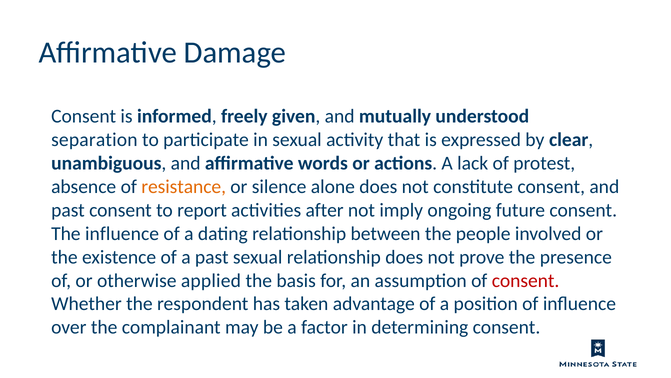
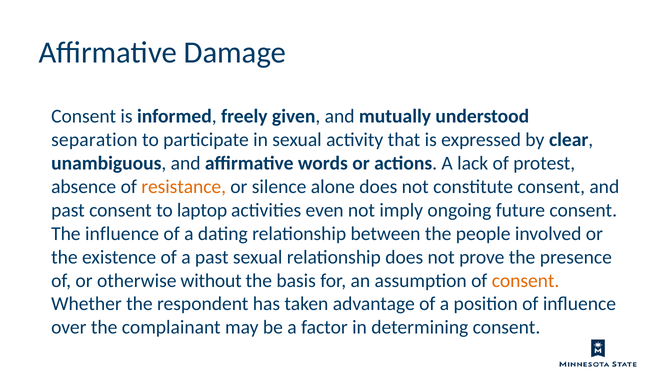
report: report -> laptop (202, 210)
after: after -> even (325, 210)
applied: applied -> without (211, 280)
consent colour: red -> orange (526, 280)
